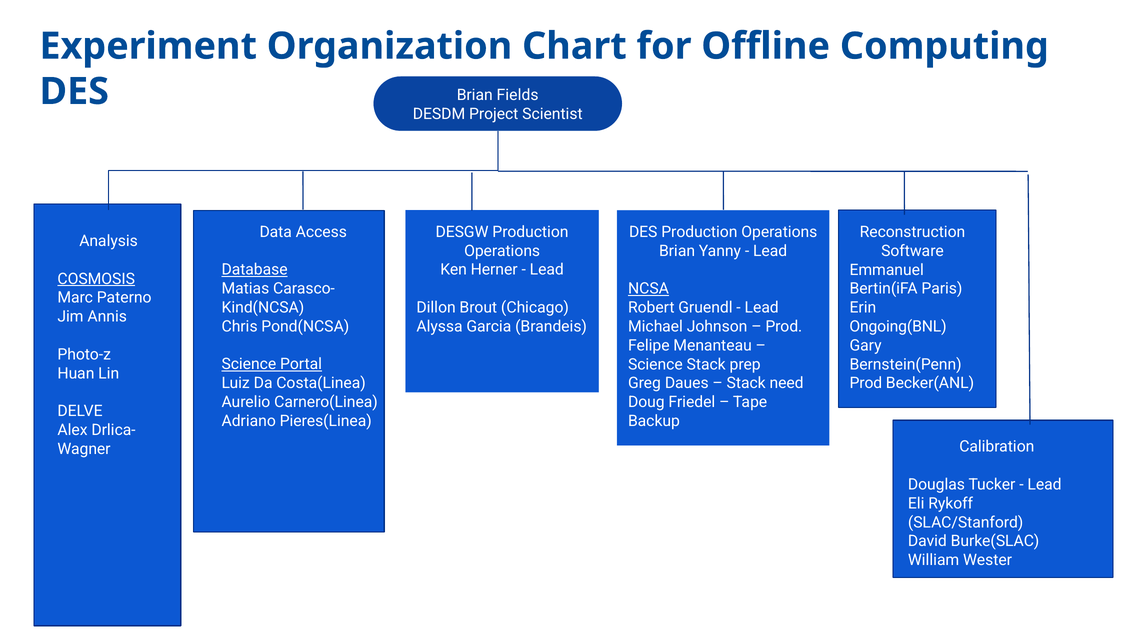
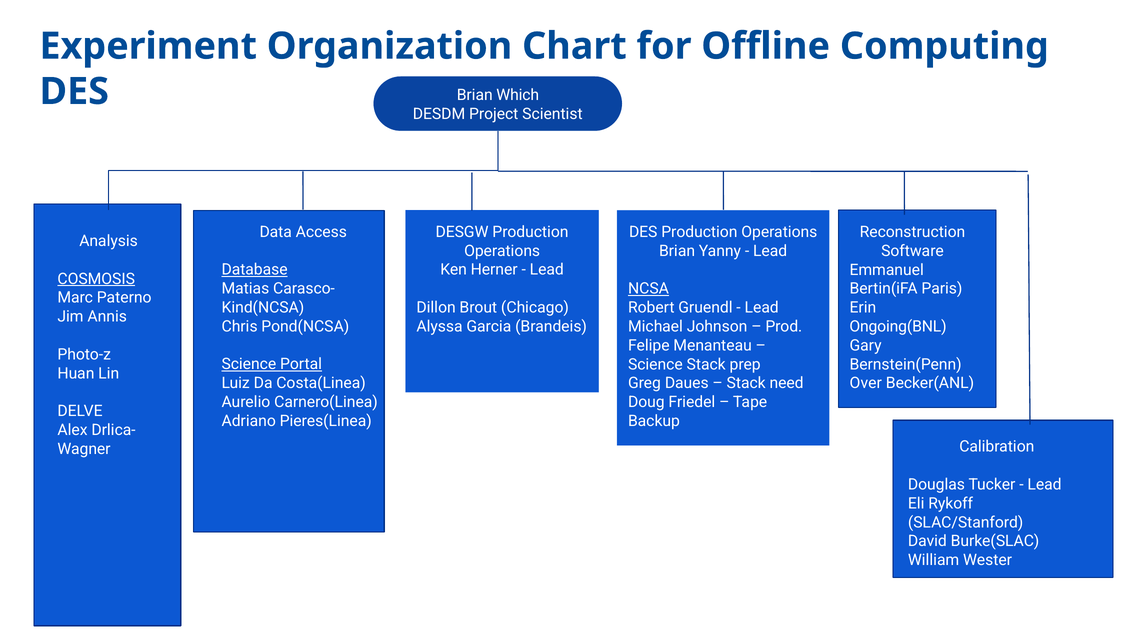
Fields: Fields -> Which (518, 95)
Prod: Prod -> Over (866, 383)
